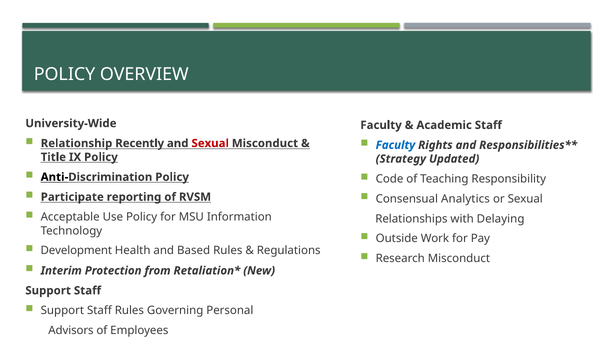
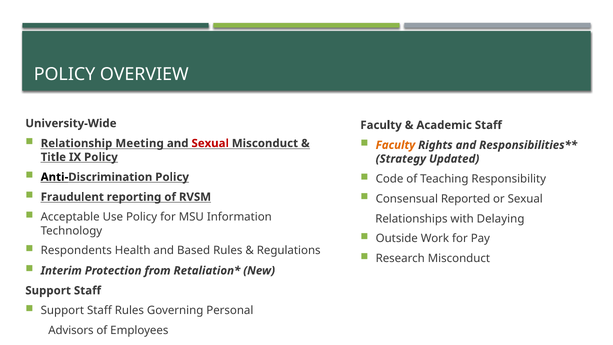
Recently: Recently -> Meeting (140, 143)
Faculty colour: blue -> orange (395, 145)
Participate: Participate -> Fraudulent (72, 197)
Analytics: Analytics -> Reported (466, 199)
Development: Development -> Respondents (76, 251)
